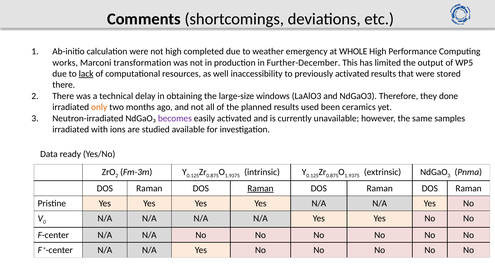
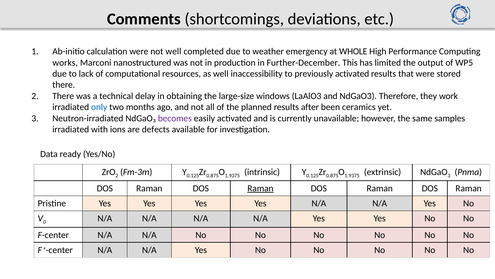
not high: high -> well (173, 51)
transformation: transformation -> nanostructured (142, 62)
lack underline: present -> none (86, 74)
done: done -> work (449, 96)
only colour: orange -> blue (99, 107)
used: used -> after (310, 107)
studied: studied -> defects (156, 129)
